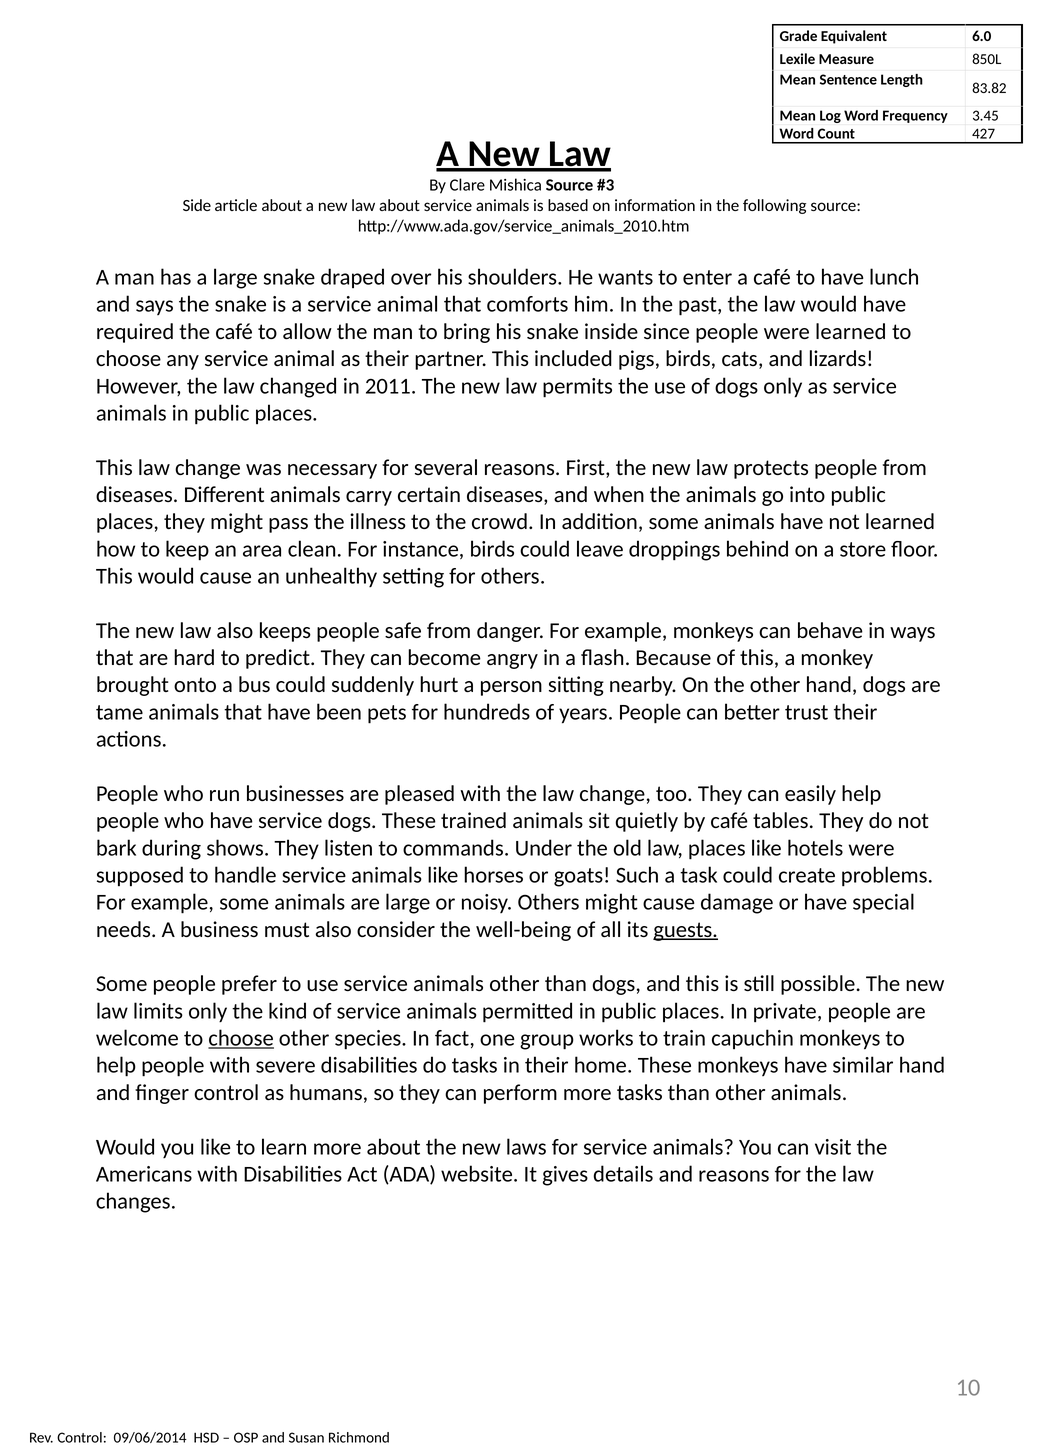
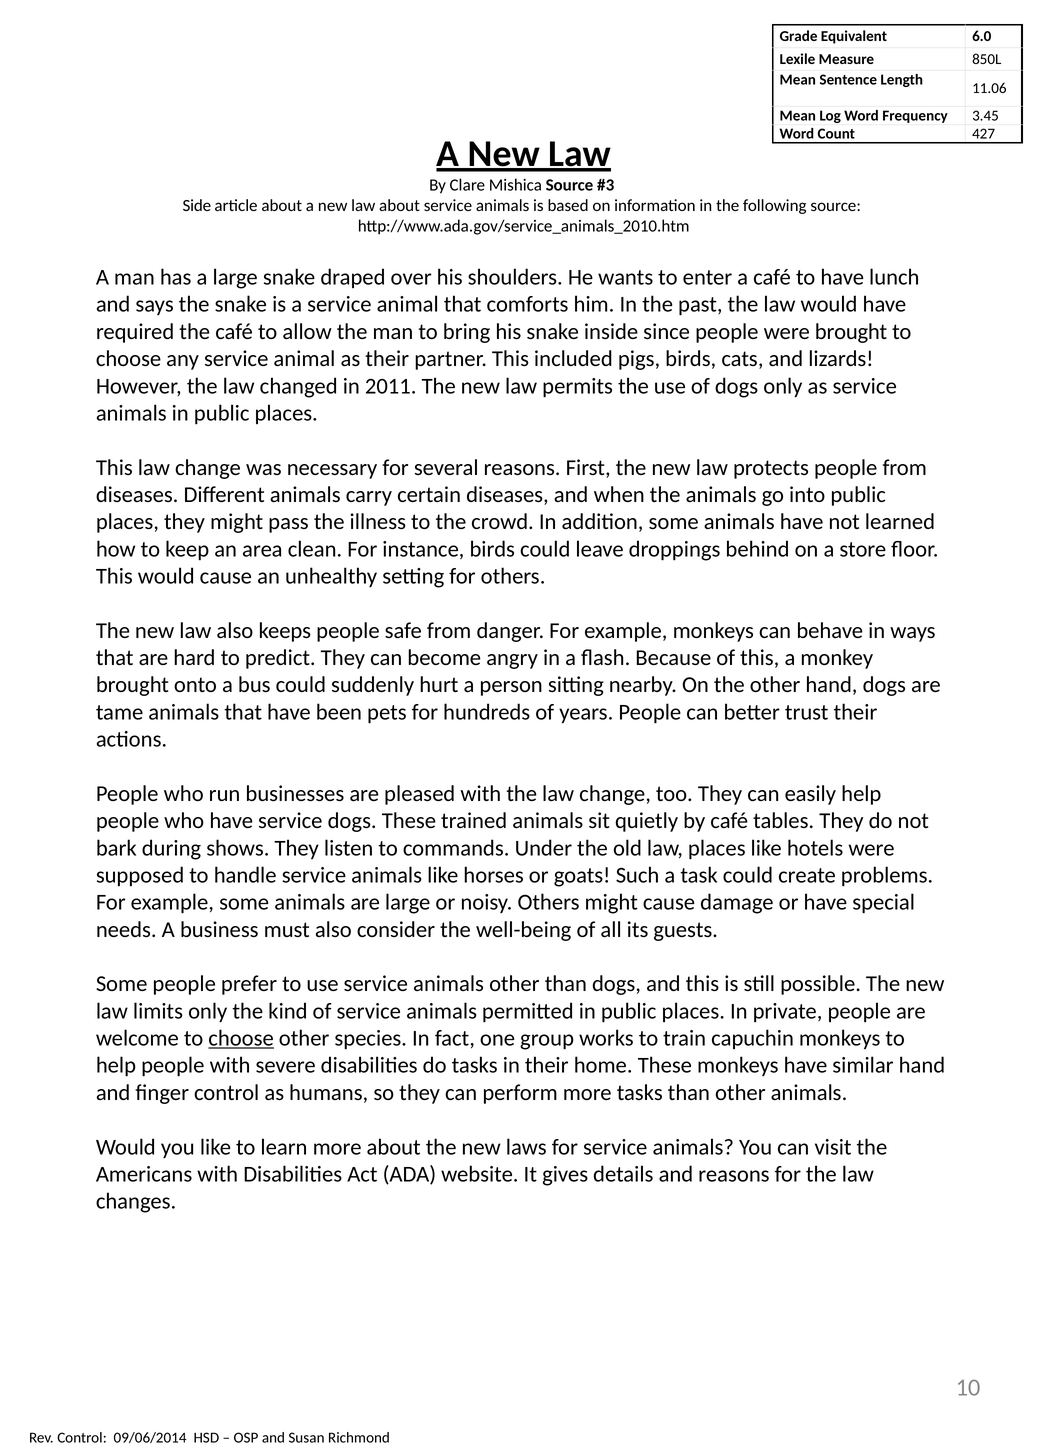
83.82: 83.82 -> 11.06 (989, 89)
were learned: learned -> brought (851, 332)
guests underline: present -> none (686, 930)
